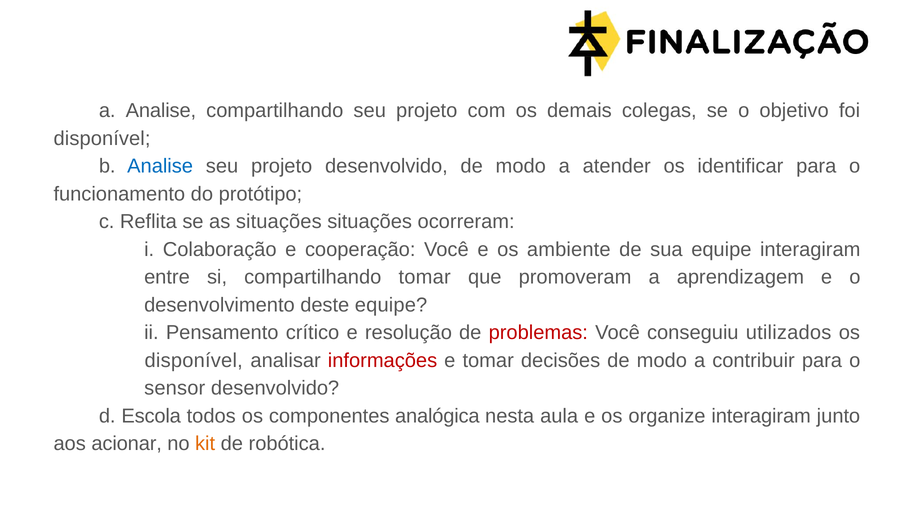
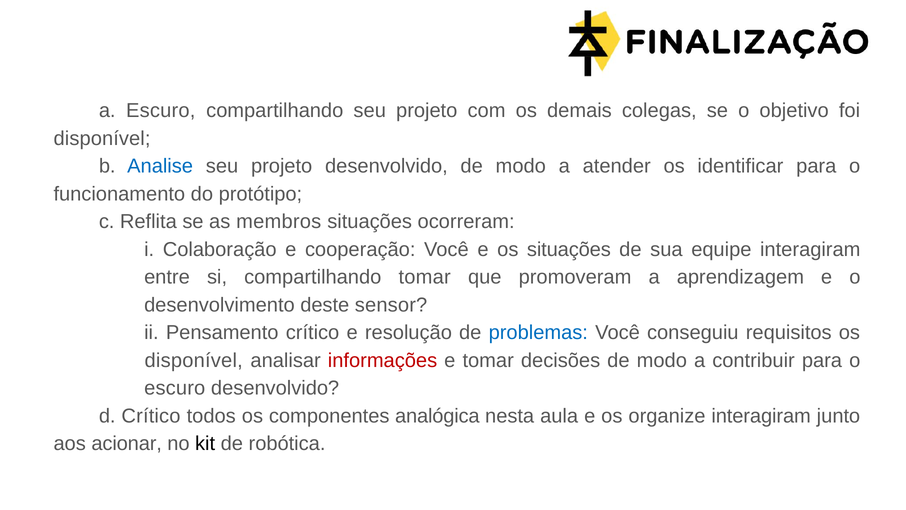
a Analise: Analise -> Escuro (161, 111)
as situações: situações -> membros (279, 222)
os ambiente: ambiente -> situações (569, 249)
deste equipe: equipe -> sensor (391, 305)
problemas colour: red -> blue (538, 333)
utilizados: utilizados -> requisitos (789, 333)
sensor: sensor -> escuro (175, 388)
d Escola: Escola -> Crítico (151, 416)
kit colour: orange -> black (205, 444)
